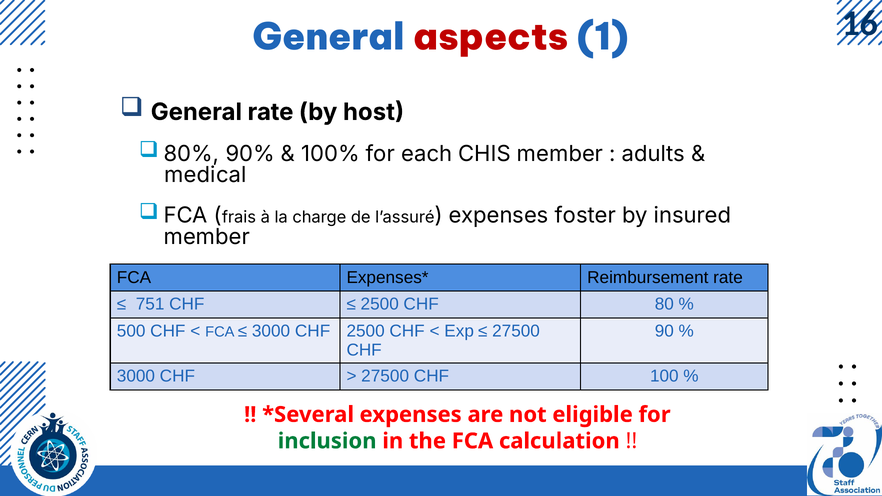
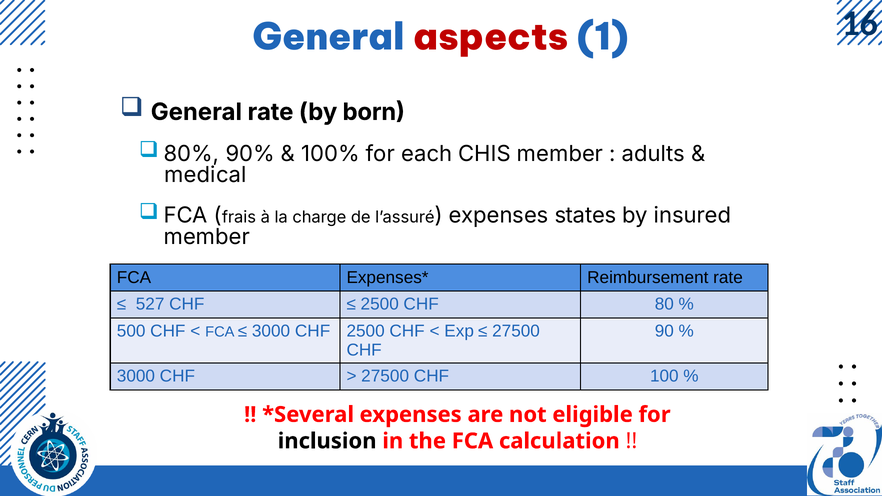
host: host -> born (374, 112)
foster: foster -> states (585, 216)
751: 751 -> 527 (150, 304)
inclusion colour: green -> black (327, 441)
